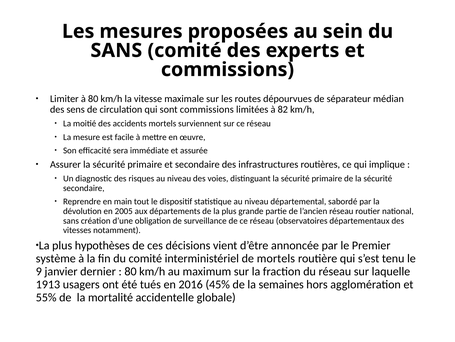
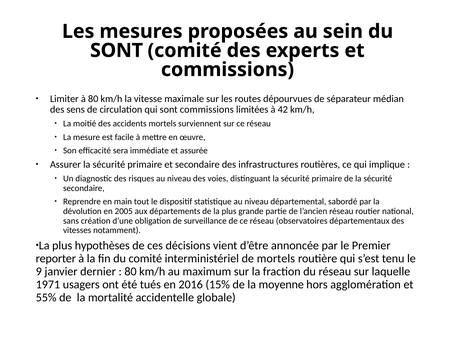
SANS: SANS -> SONT (117, 50)
82: 82 -> 42 (283, 109)
système: système -> reporter (56, 258)
1913: 1913 -> 1971 (48, 284)
45%: 45% -> 15% (218, 284)
semaines: semaines -> moyenne (281, 284)
